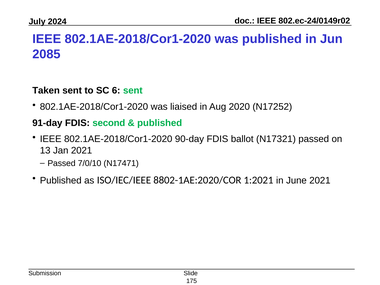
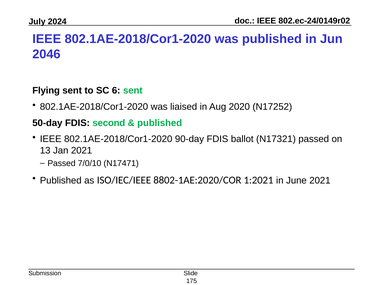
2085: 2085 -> 2046 (46, 54)
Taken: Taken -> Flying (46, 91)
91-day: 91-day -> 50-day (47, 123)
